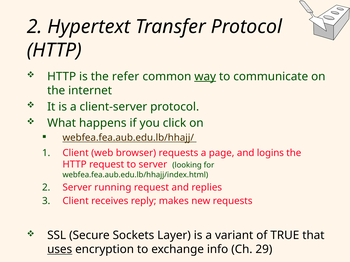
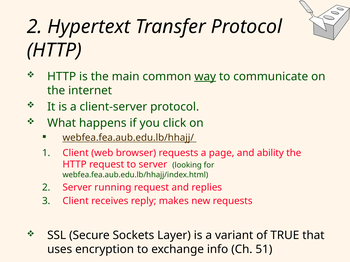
refer: refer -> main (126, 77)
logins: logins -> ability (270, 153)
uses underline: present -> none (60, 250)
29: 29 -> 51 (264, 250)
